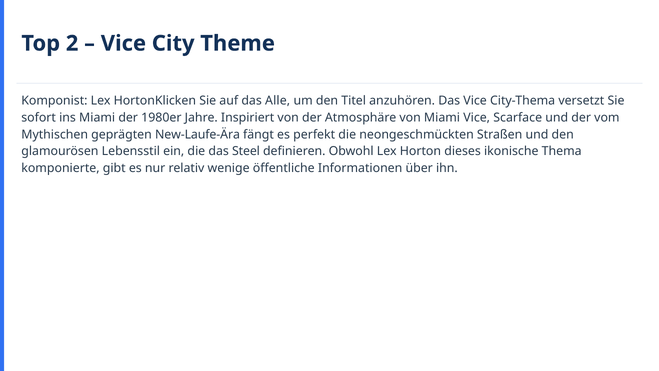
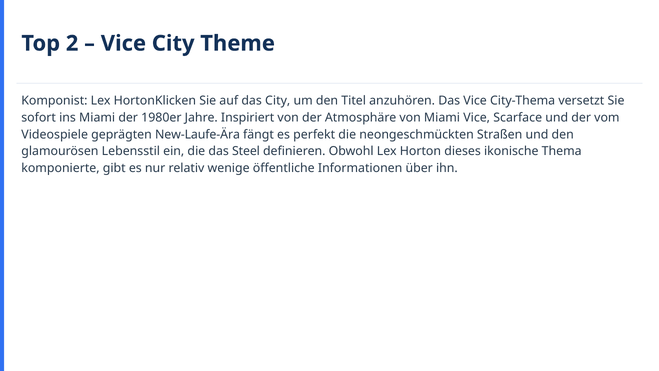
das Alle: Alle -> City (278, 101)
Mythischen: Mythischen -> Videospiele (55, 134)
